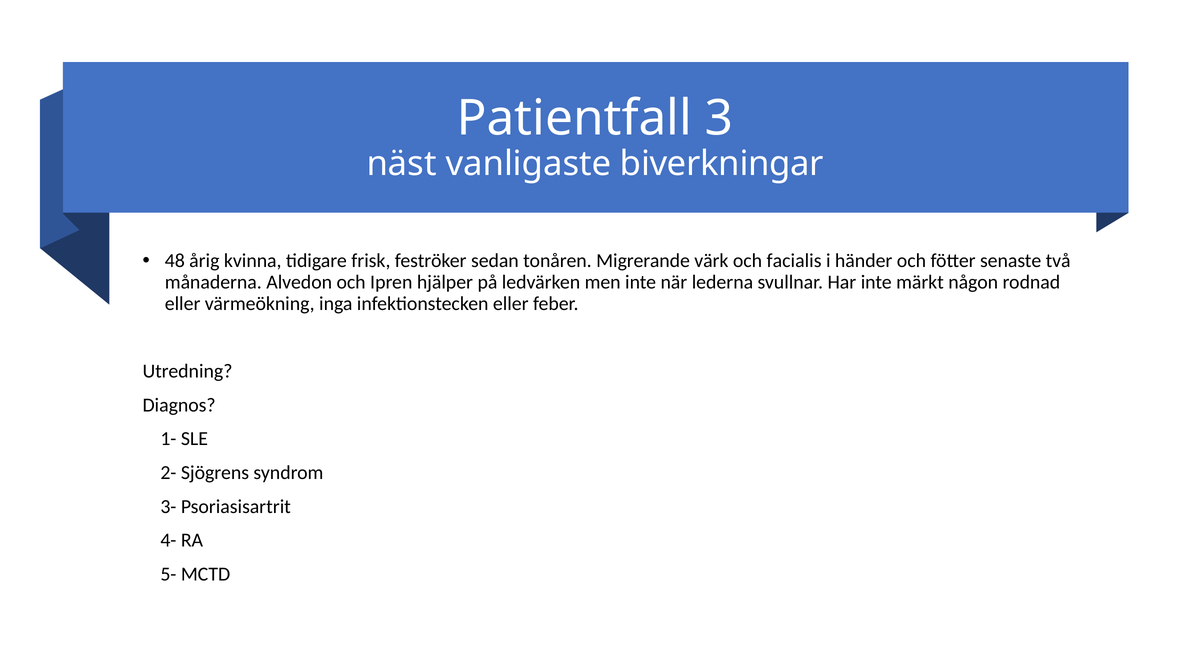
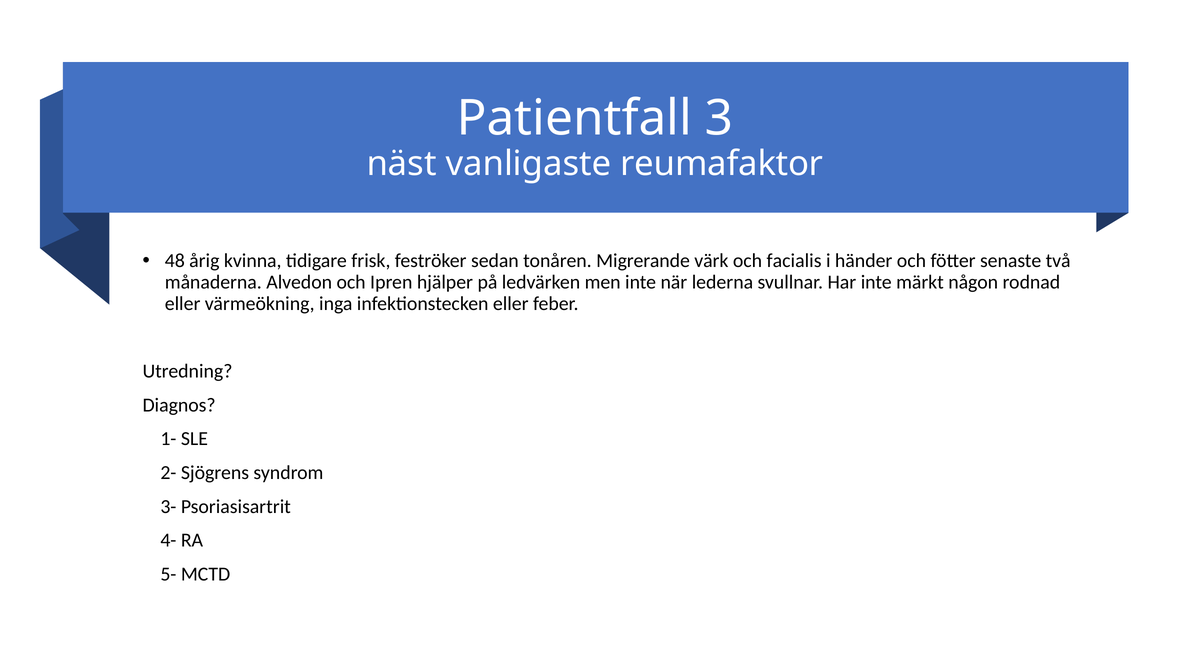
biverkningar: biverkningar -> reumafaktor (722, 164)
